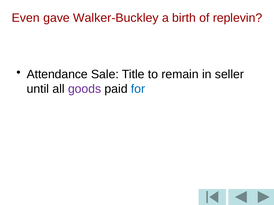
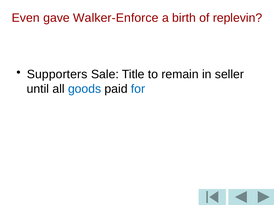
Walker-Buckley: Walker-Buckley -> Walker-Enforce (116, 18)
Attendance: Attendance -> Supporters (57, 75)
goods colour: purple -> blue (85, 89)
